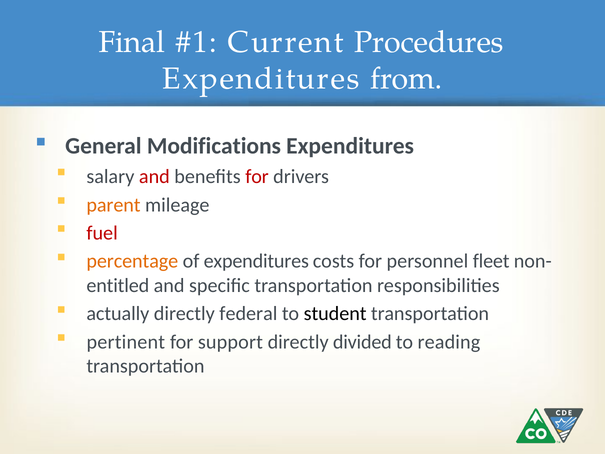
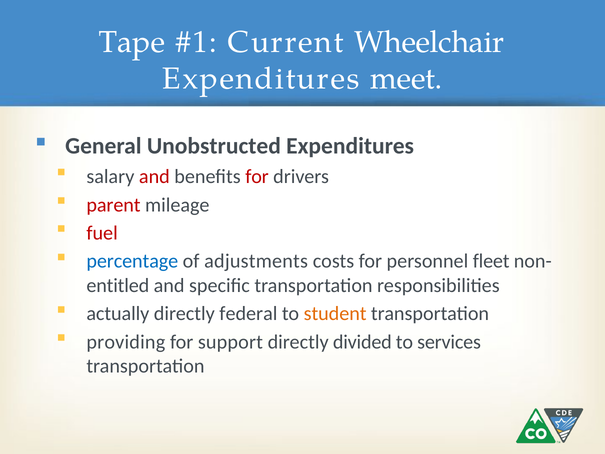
Final: Final -> Tape (132, 42)
Procedures: Procedures -> Wheelchair (429, 42)
from: from -> meet (406, 79)
Modifications: Modifications -> Unobstructed (214, 146)
parent colour: orange -> red (113, 205)
percentage colour: orange -> blue (132, 261)
of expenditures: expenditures -> adjustments (256, 261)
student colour: black -> orange (335, 314)
pertinent: pertinent -> providing (126, 342)
reading: reading -> services (449, 342)
